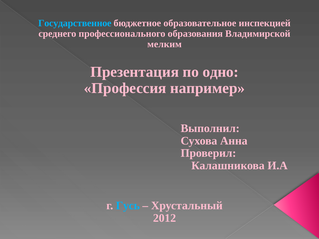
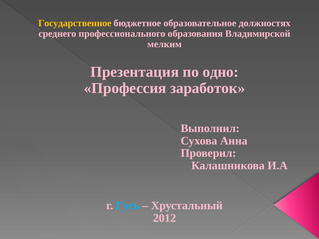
Государственное colour: light blue -> yellow (75, 23)
инспекцией: инспекцией -> должностях (265, 23)
например: например -> заработок (208, 88)
